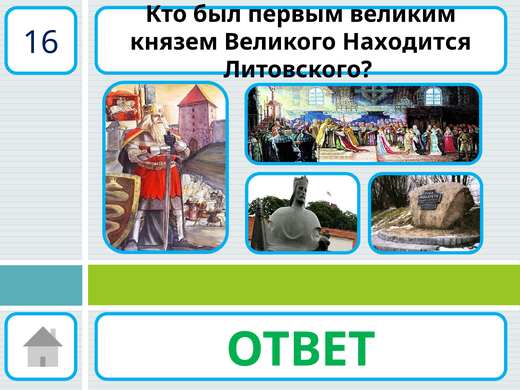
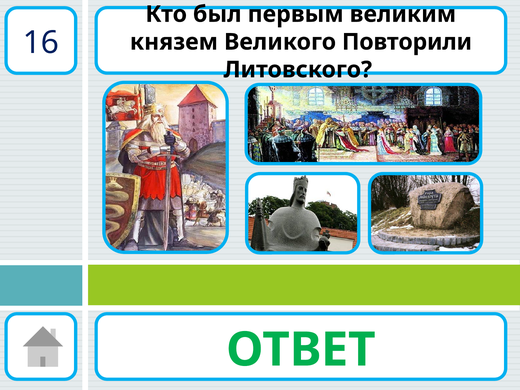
Находится: Находится -> Повторили (407, 42)
